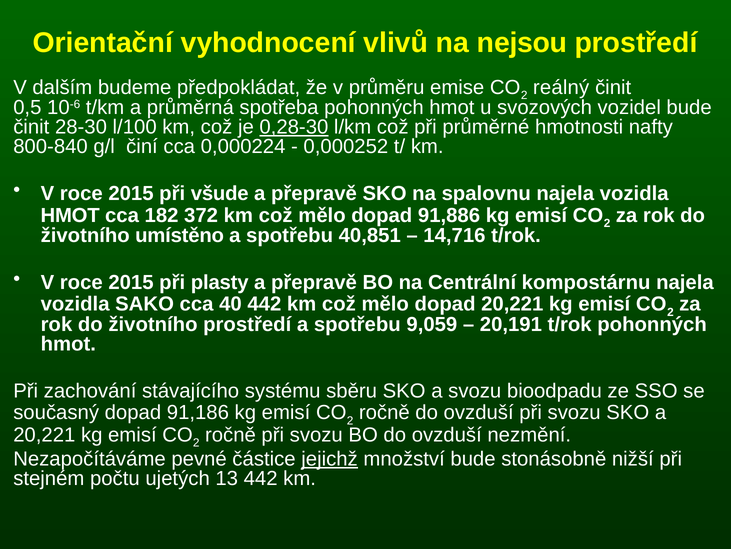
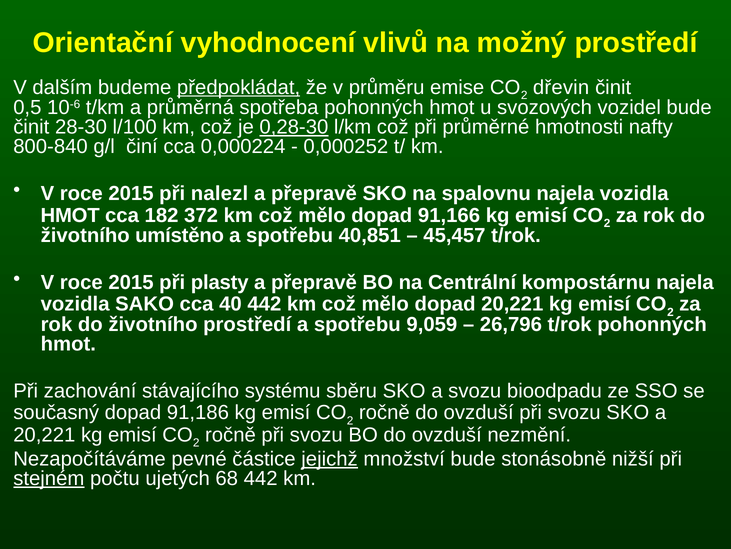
nejsou: nejsou -> možný (522, 43)
předpokládat underline: none -> present (239, 87)
reálný: reálný -> dřevin (561, 87)
všude: všude -> nalezl (220, 193)
91,886: 91,886 -> 91,166 (449, 215)
14,716: 14,716 -> 45,457 (454, 235)
20,191: 20,191 -> 26,796 (511, 324)
stejném underline: none -> present (49, 478)
13: 13 -> 68 (227, 478)
